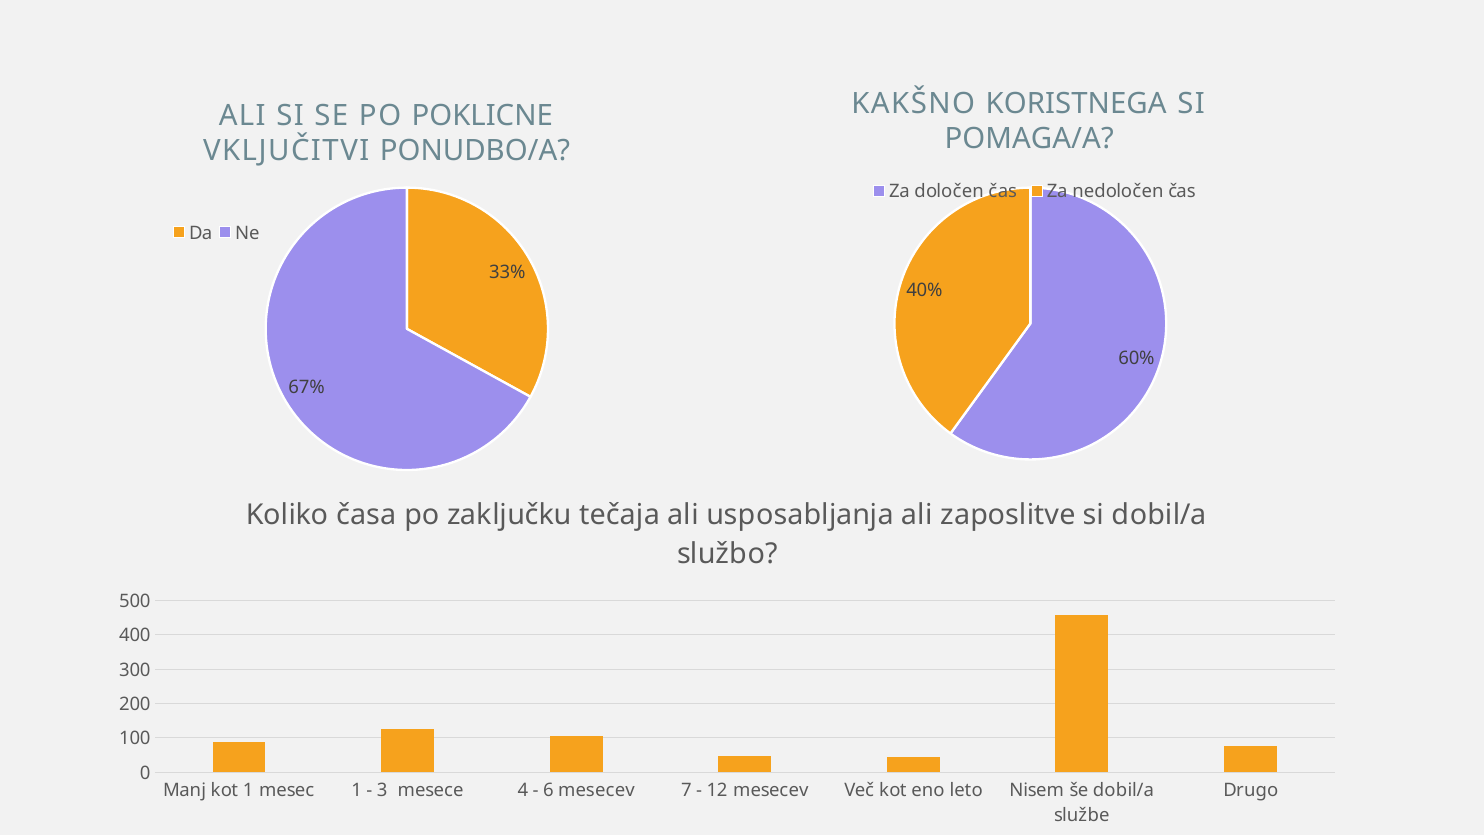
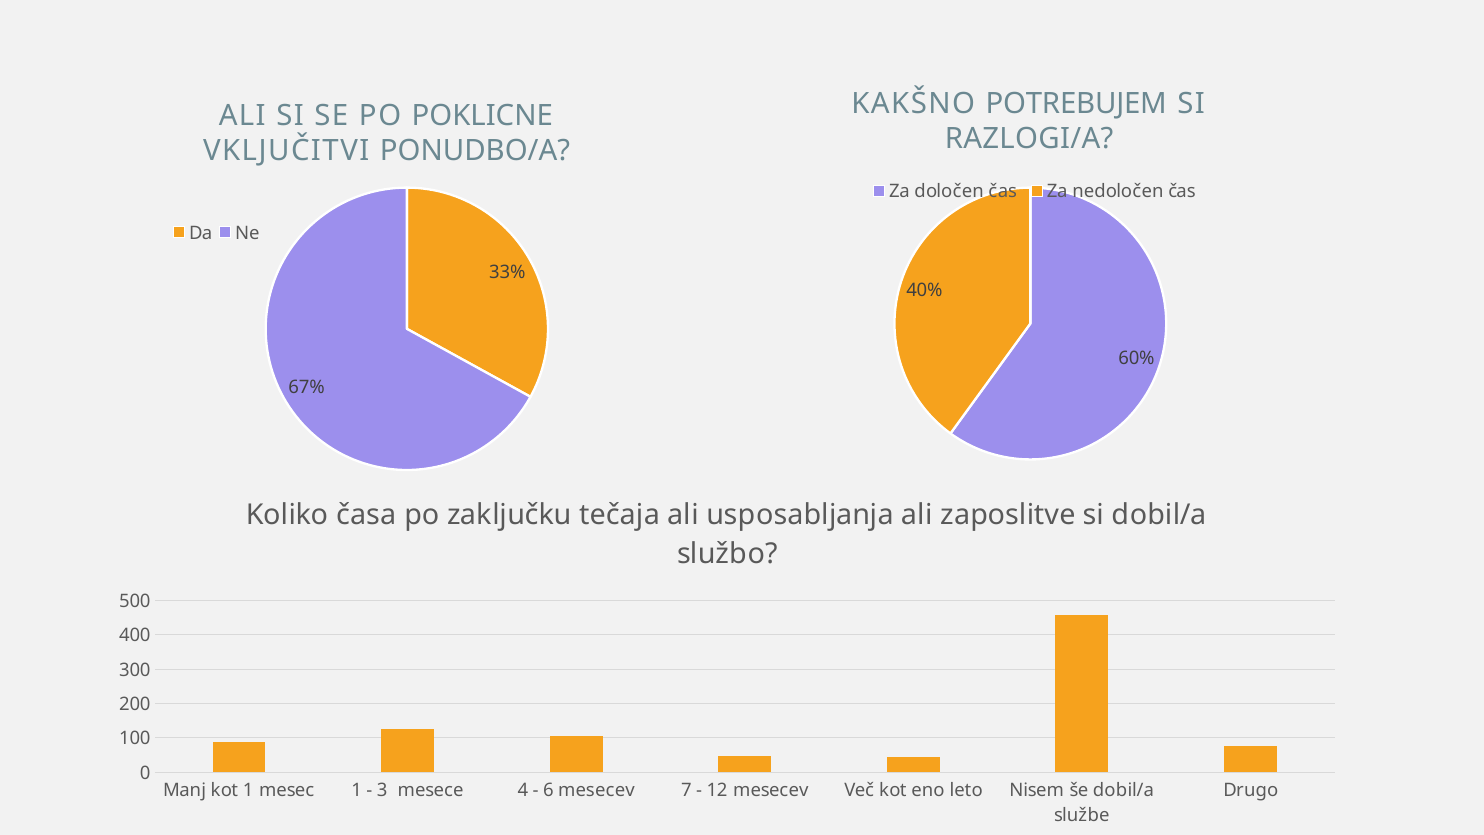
KORISTNEGA: KORISTNEGA -> POTREBUJEM (1076, 104)
POMAGA/A: POMAGA/A -> RAZLOGI/A (1029, 139)
